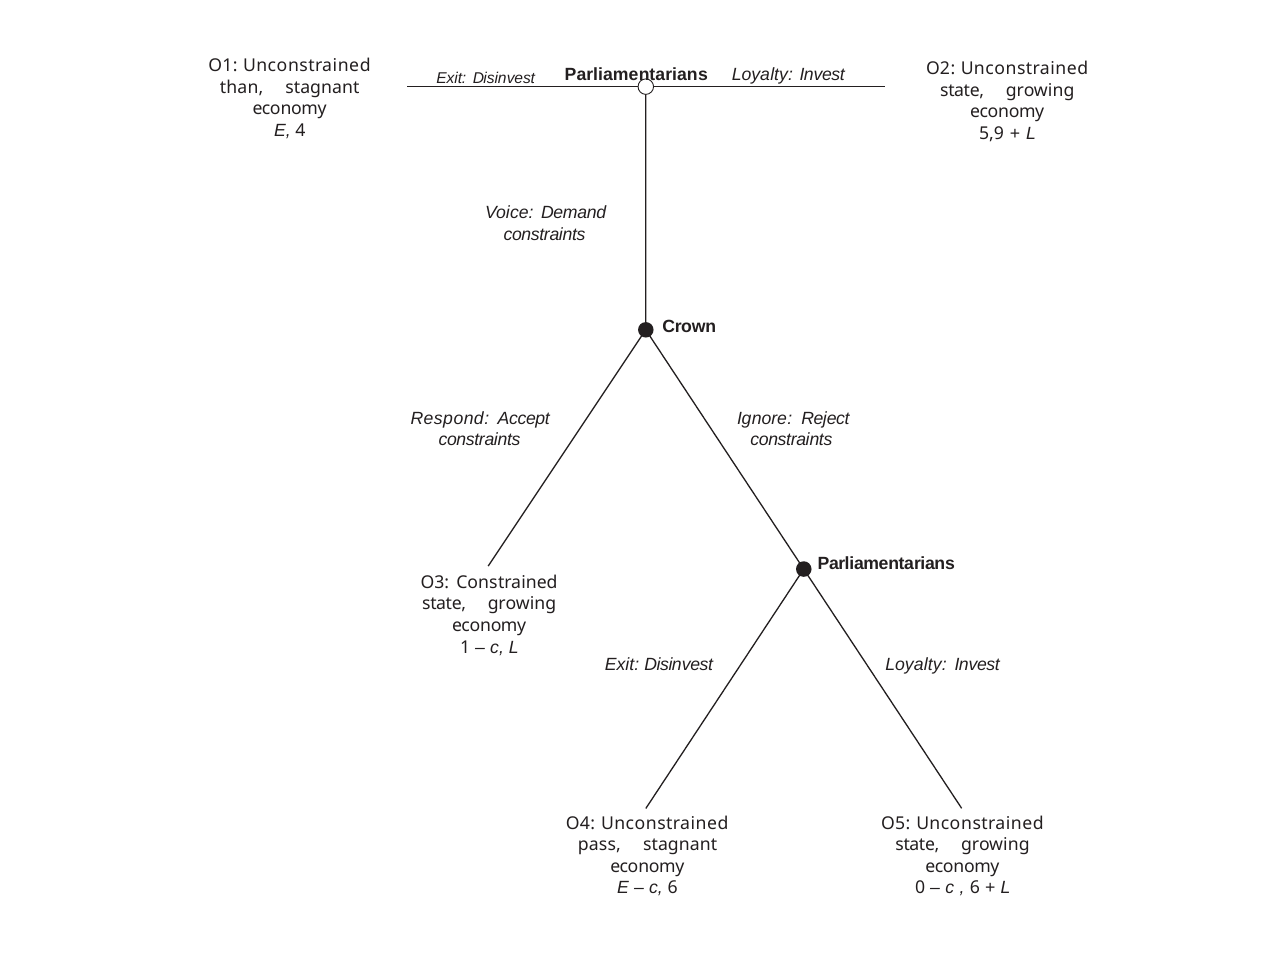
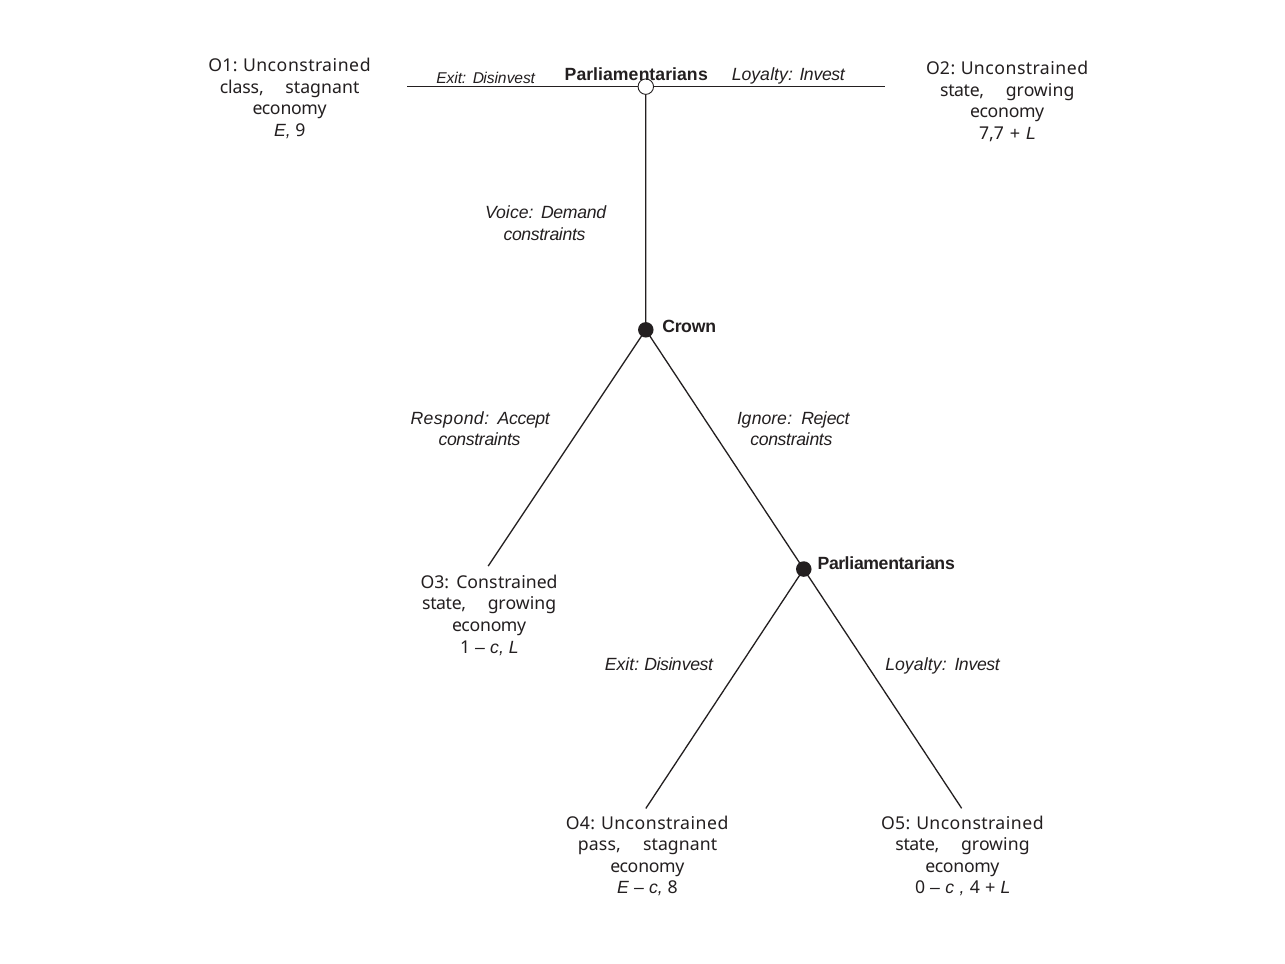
than: than -> class (242, 87)
4: 4 -> 9 (300, 131)
5,9: 5,9 -> 7,7 (992, 134)
c 6: 6 -> 8 (673, 889)
6: 6 -> 4 (975, 889)
